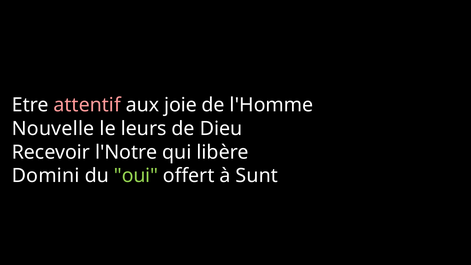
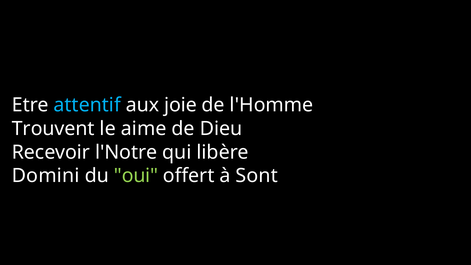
attentif colour: pink -> light blue (87, 105)
Nouvelle: Nouvelle -> Trouvent (53, 129)
leurs: leurs -> aime (144, 129)
Sunt: Sunt -> Sont (257, 176)
